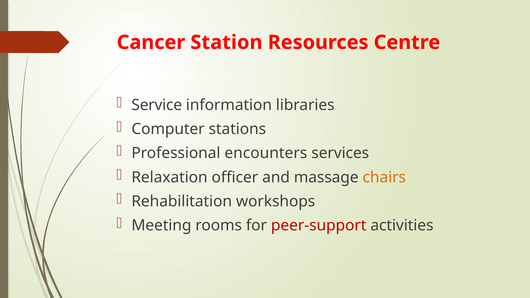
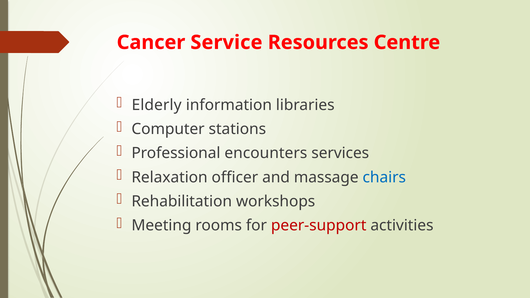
Station: Station -> Service (226, 42)
Service: Service -> Elderly (157, 105)
chairs colour: orange -> blue (384, 177)
